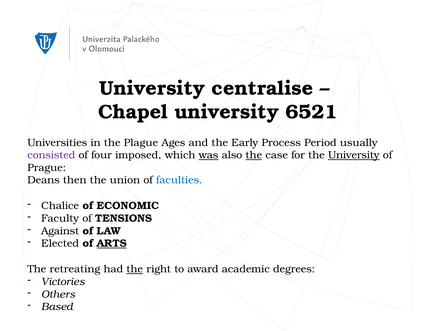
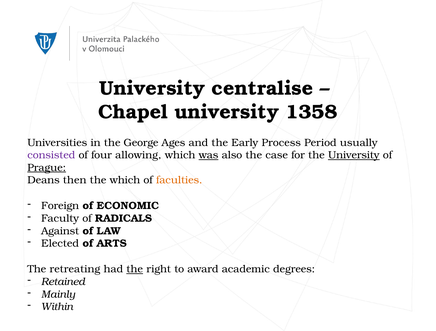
6521: 6521 -> 1358 (312, 112)
Plague: Plague -> George (141, 143)
imposed: imposed -> allowing (138, 155)
the underline: present -> none (254, 155)
Prague underline: none -> present (47, 168)
the union: union -> which (125, 180)
faculties colour: blue -> orange (179, 180)
Chalice: Chalice -> Foreign (60, 206)
TENSIONS: TENSIONS -> RADICALS (123, 219)
ARTS underline: present -> none (112, 244)
Victories: Victories -> Retained (63, 282)
Others: Others -> Mainly (58, 295)
Based: Based -> Within (57, 307)
